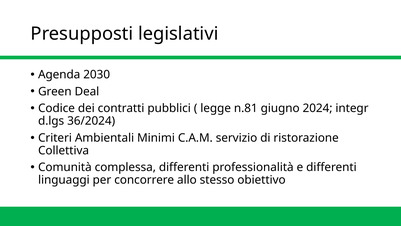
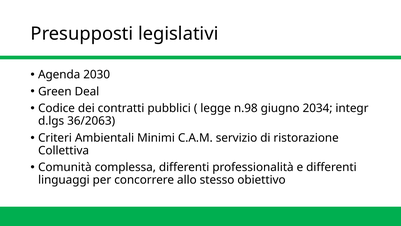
n.81: n.81 -> n.98 (246, 108)
2024: 2024 -> 2034 (318, 108)
36/2024: 36/2024 -> 36/2063 (91, 121)
